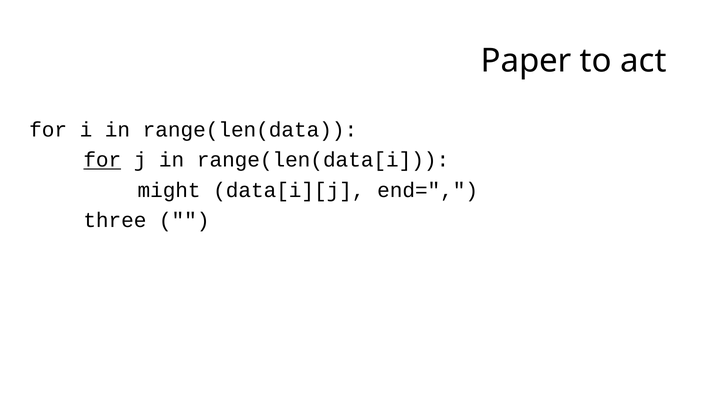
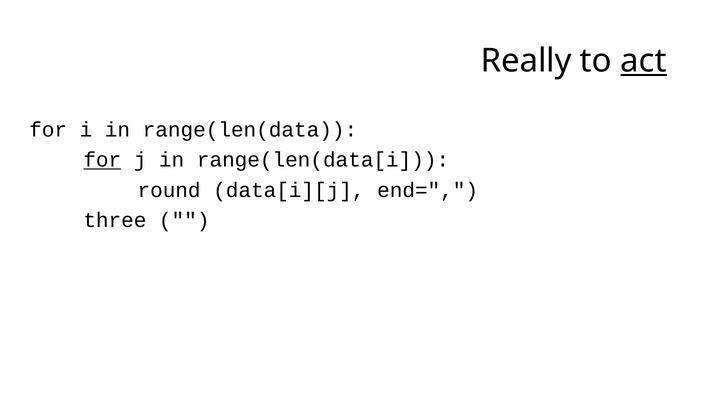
Paper: Paper -> Really (526, 61)
act underline: none -> present (644, 61)
might: might -> round (169, 190)
